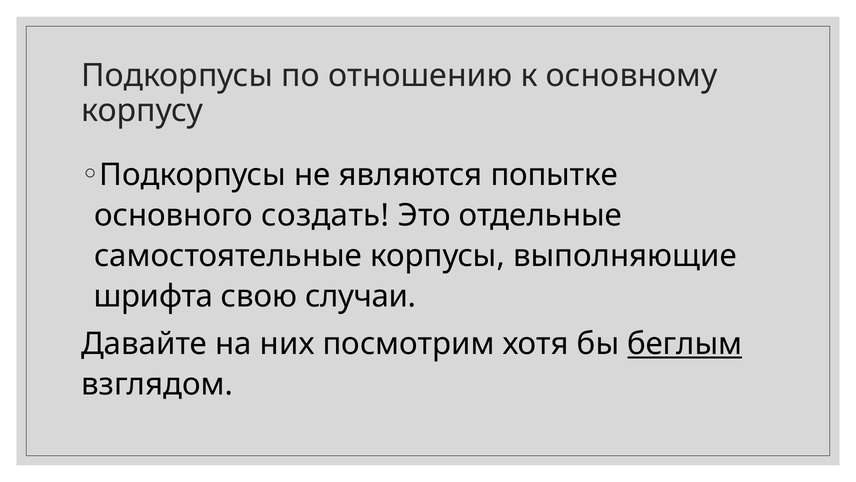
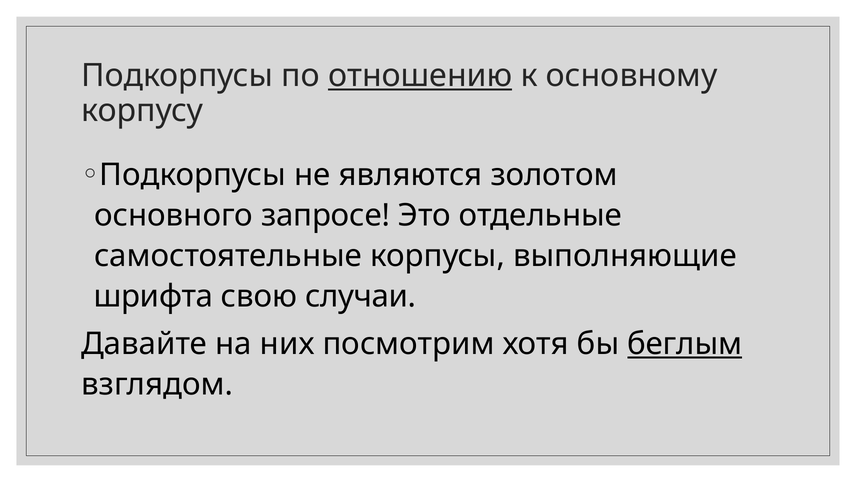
отношению underline: none -> present (420, 76)
попытке: попытке -> золотом (554, 175)
создать: создать -> запросе (326, 215)
